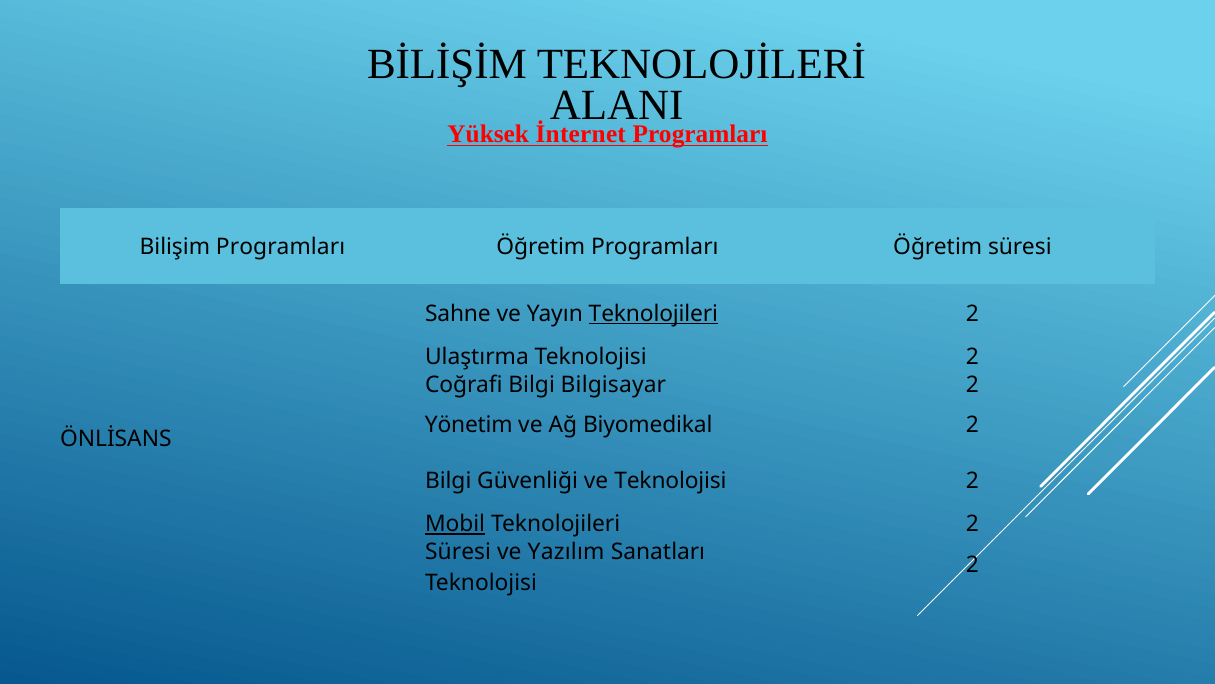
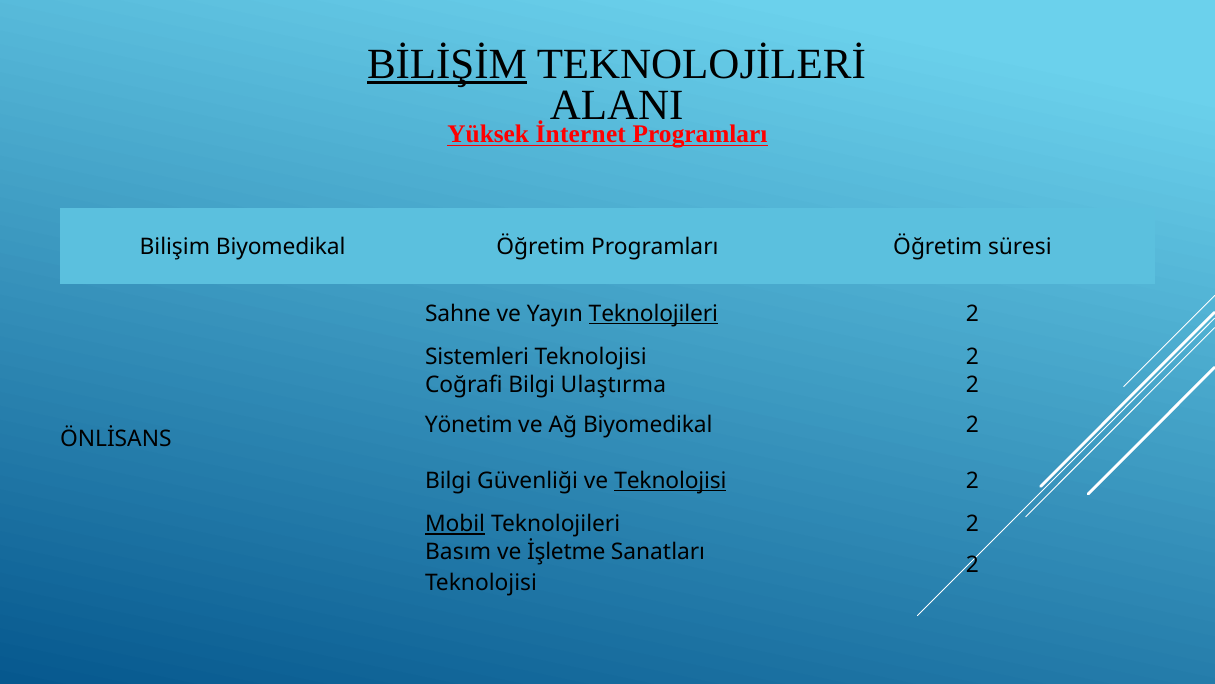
BİLİŞİM underline: none -> present (447, 64)
Bilişim Programları: Programları -> Biyomedikal (281, 247)
Ulaştırma: Ulaştırma -> Sistemleri (477, 357)
Bilgisayar: Bilgisayar -> Ulaştırma (613, 384)
Teknolojisi underline: none -> present (670, 481)
Süresi: Süresi -> Basım (458, 552)
Yazılım: Yazılım -> İşletme (566, 552)
